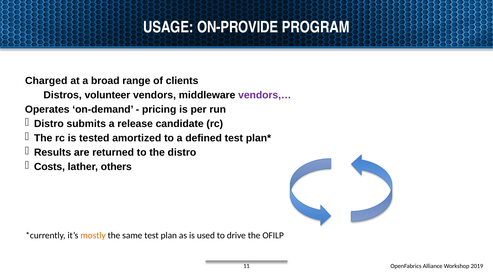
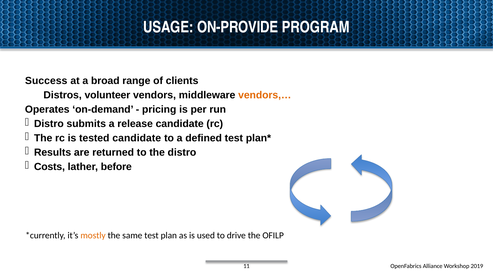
Charged: Charged -> Success (46, 81)
vendors,… colour: purple -> orange (265, 95)
tested amortized: amortized -> candidate (137, 138)
others: others -> before (116, 167)
